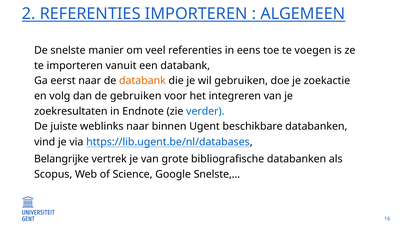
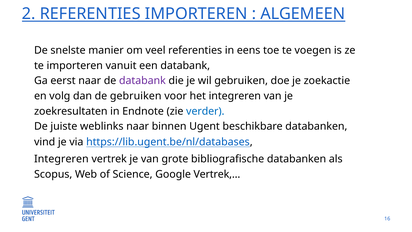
databank colour: orange -> purple (142, 81)
Belangrijke: Belangrijke -> Integreren (61, 159)
Snelste,…: Snelste,… -> Vertrek,… (217, 174)
